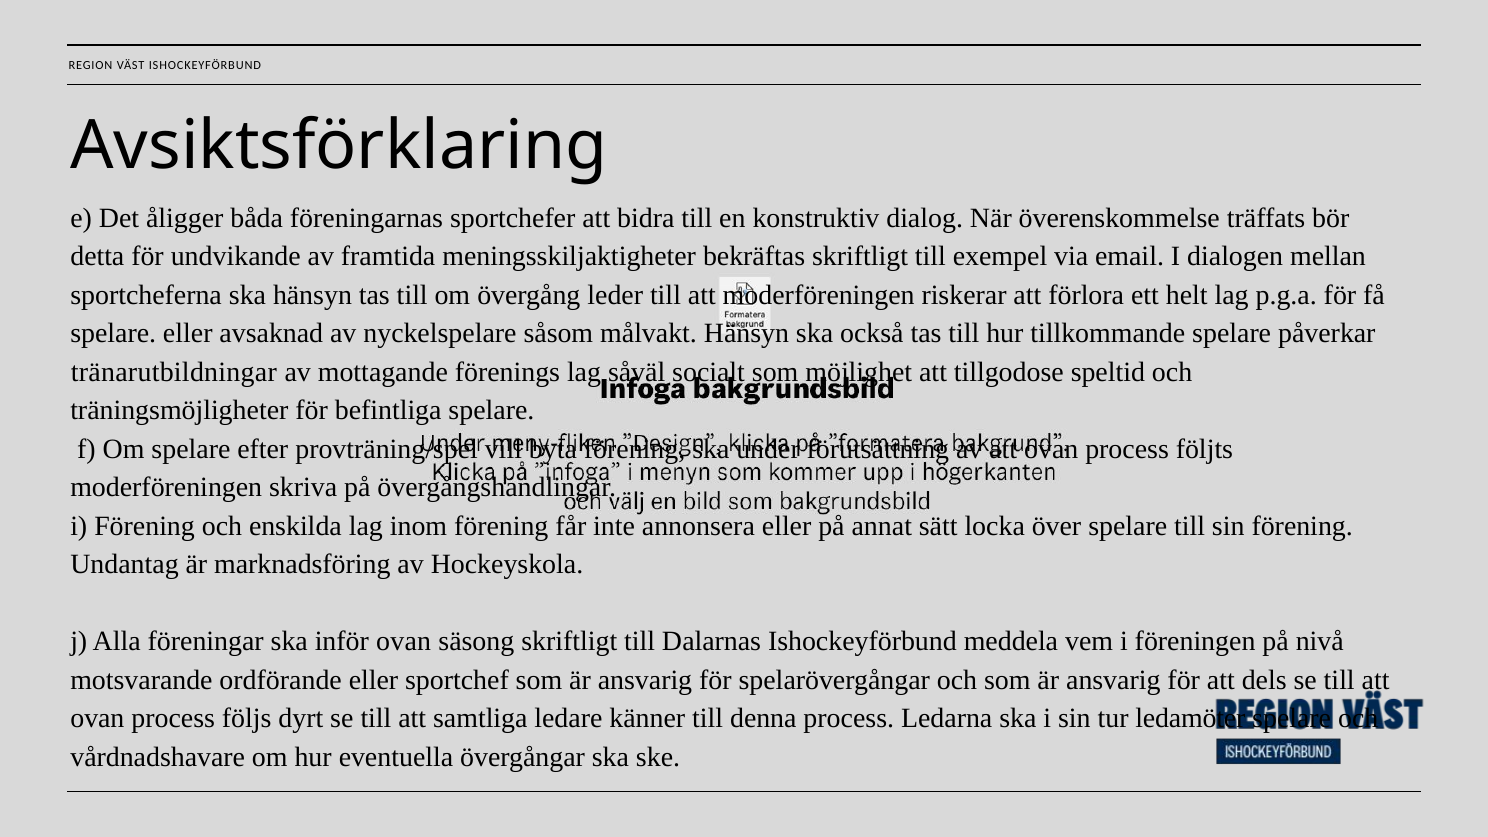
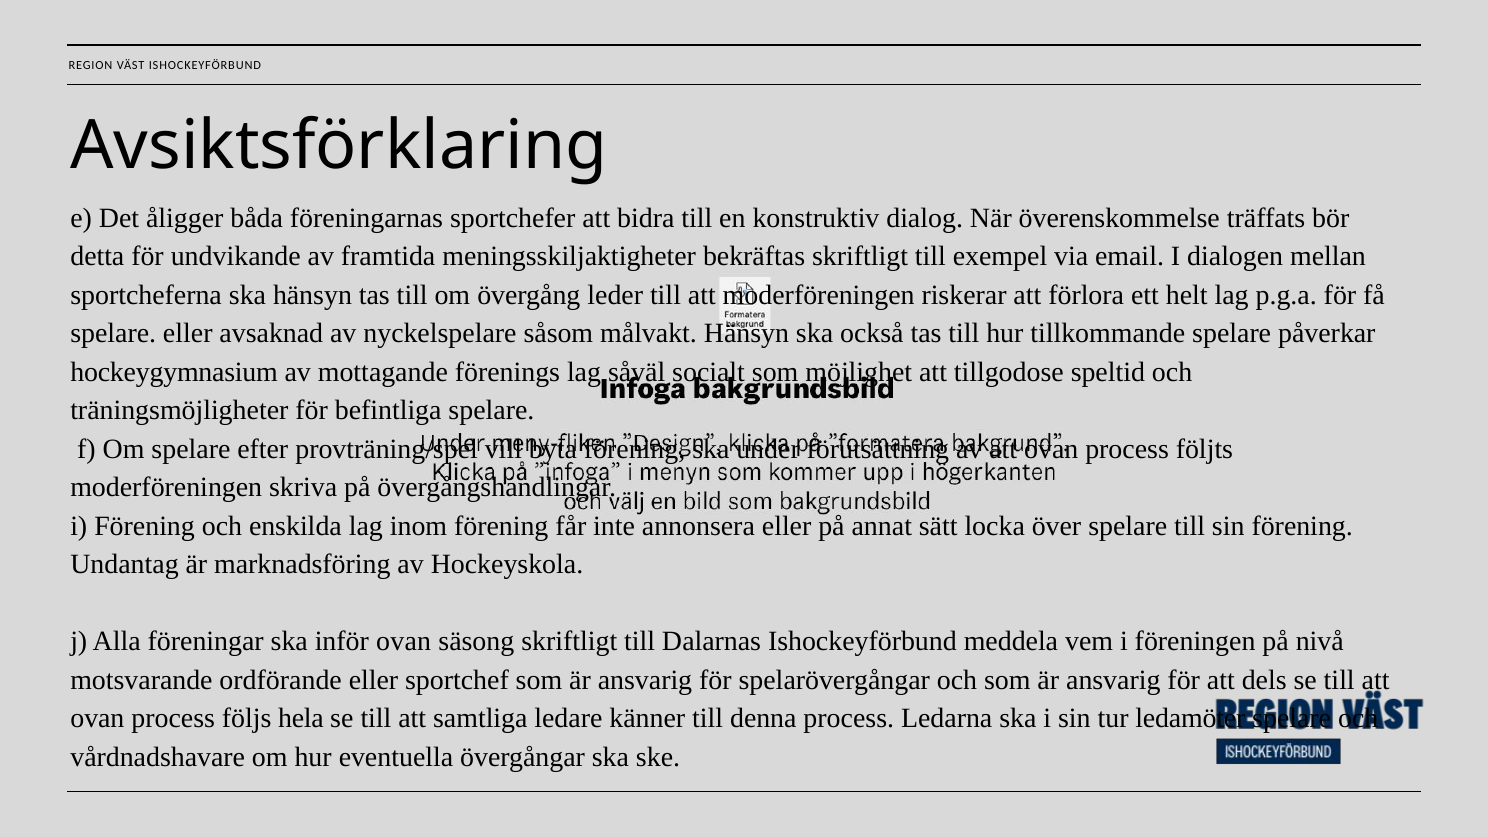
tränarutbildningar: tränarutbildningar -> hockeygymnasium (174, 372)
dyrt: dyrt -> hela (301, 719)
